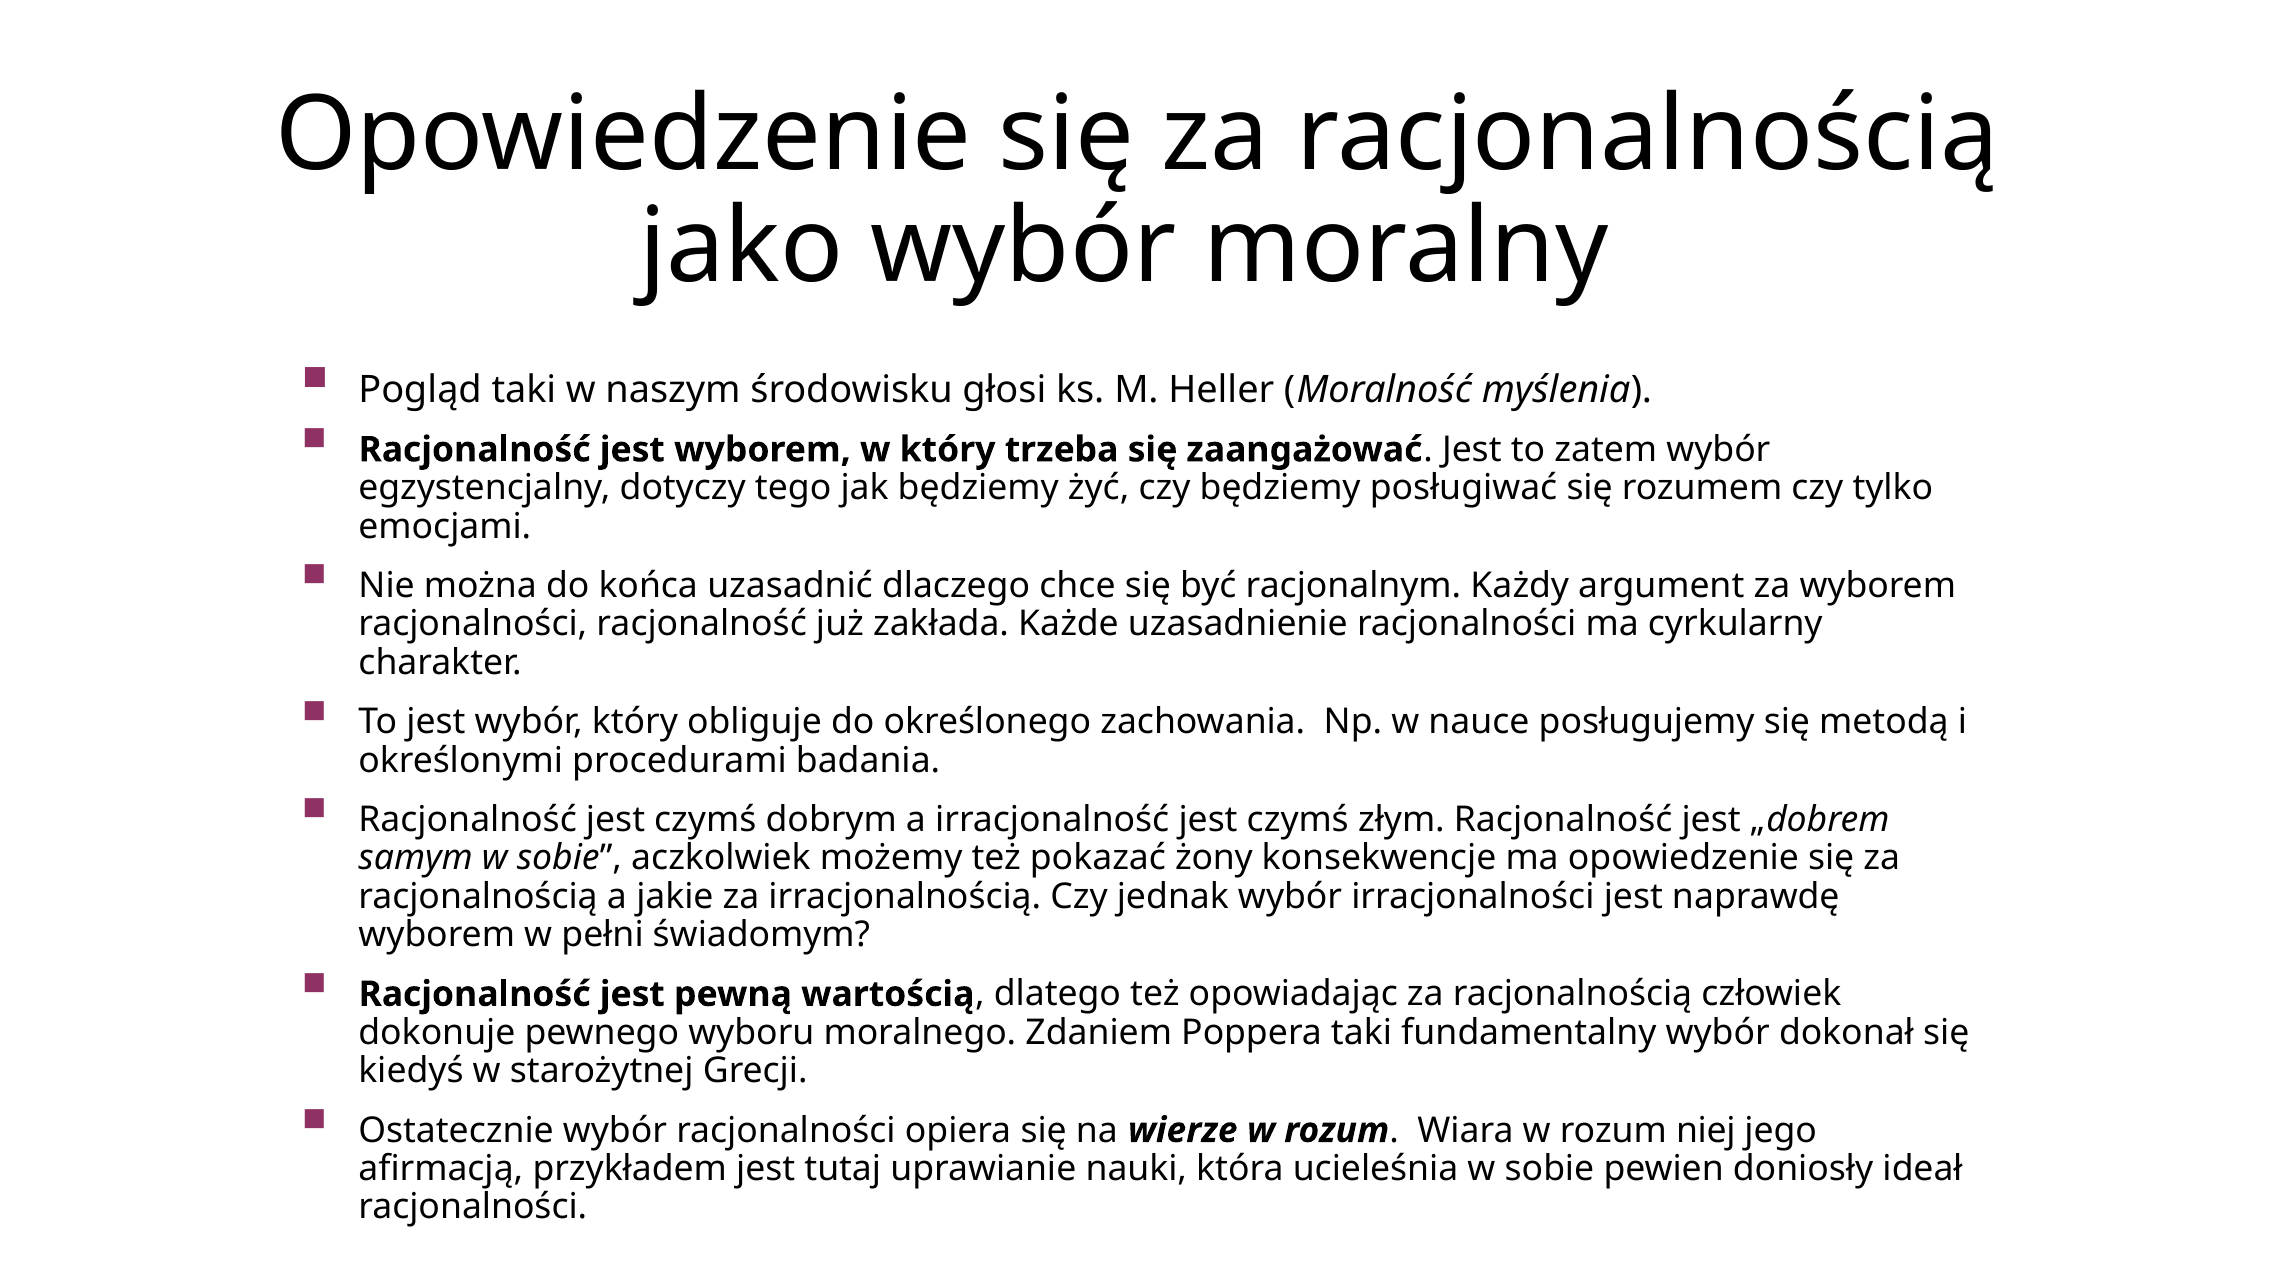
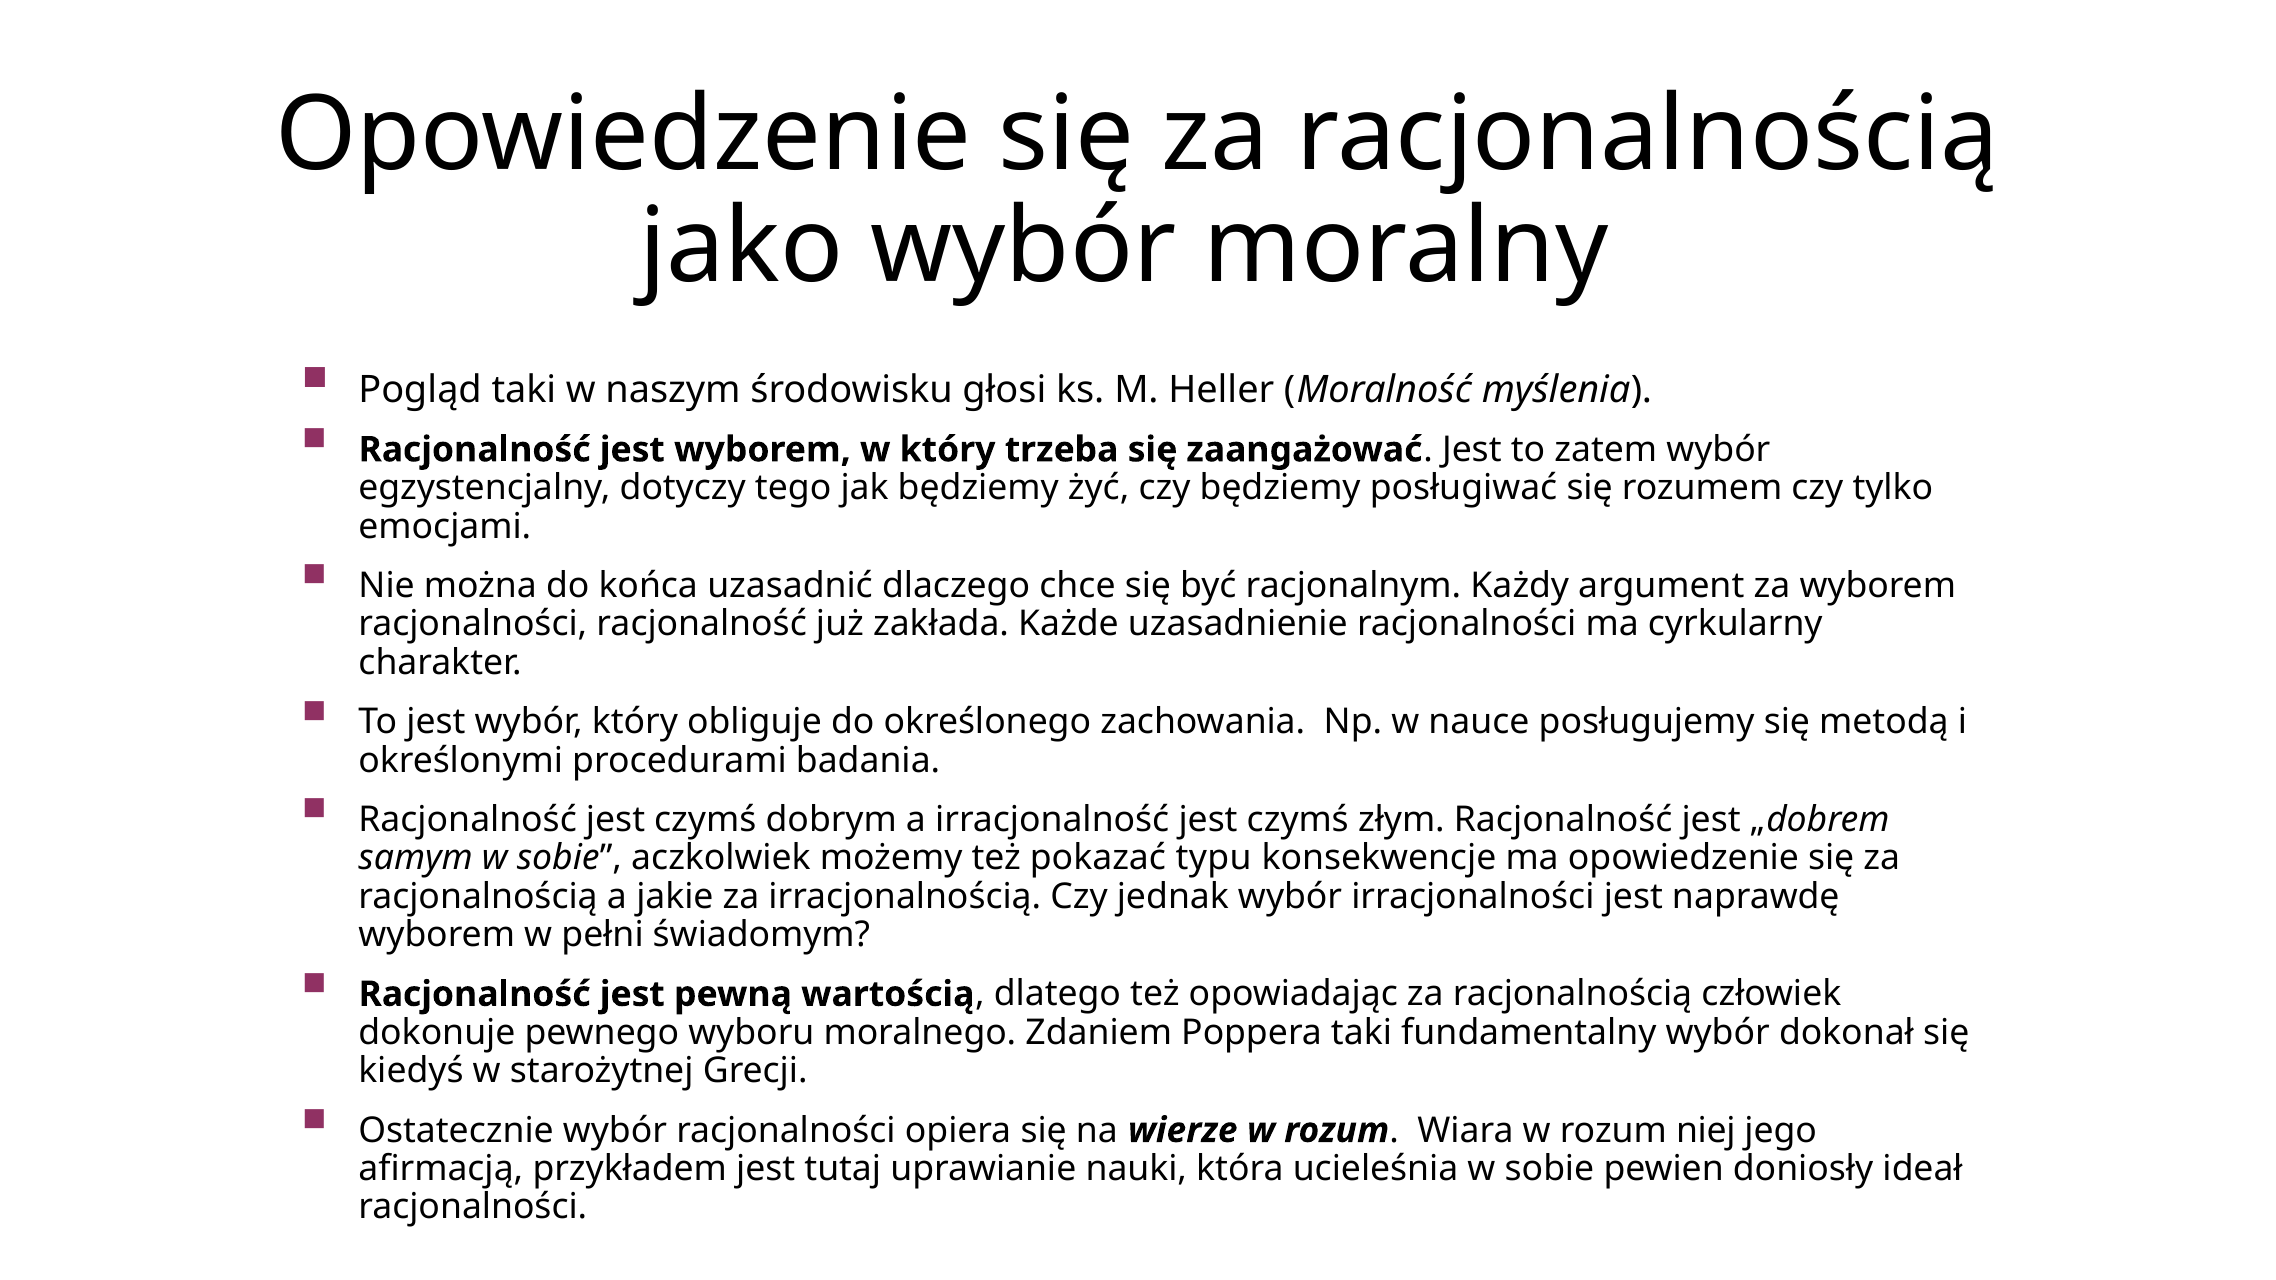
żony: żony -> typu (1214, 858)
